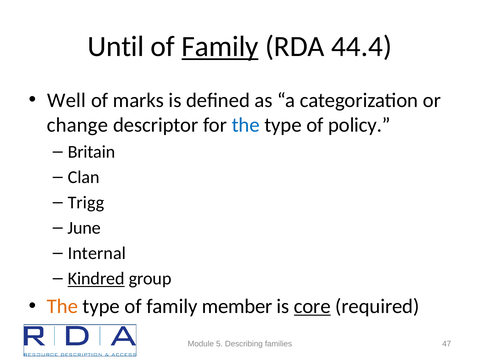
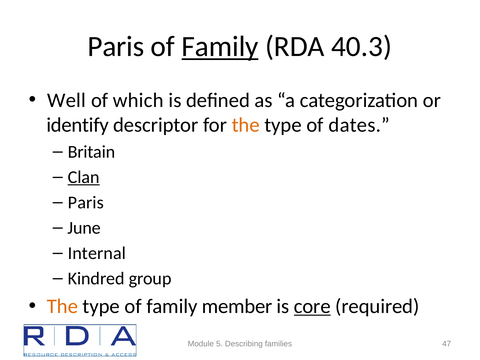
Until: Until -> Paris (116, 46)
44.4: 44.4 -> 40.3 (361, 46)
marks: marks -> which (138, 100)
change: change -> identify (78, 125)
the colour: blue -> orange (246, 125)
policy: policy -> dates (359, 125)
Clan underline: none -> present (84, 177)
Trigg: Trigg -> Paris (86, 203)
Kindred underline: present -> none (96, 279)
